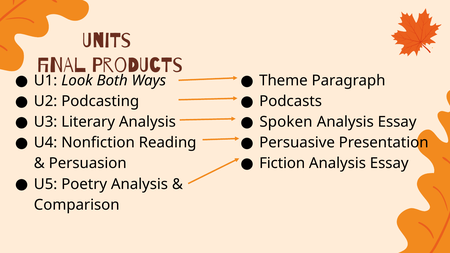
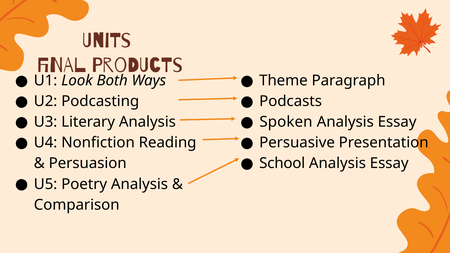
Fiction: Fiction -> School (282, 163)
